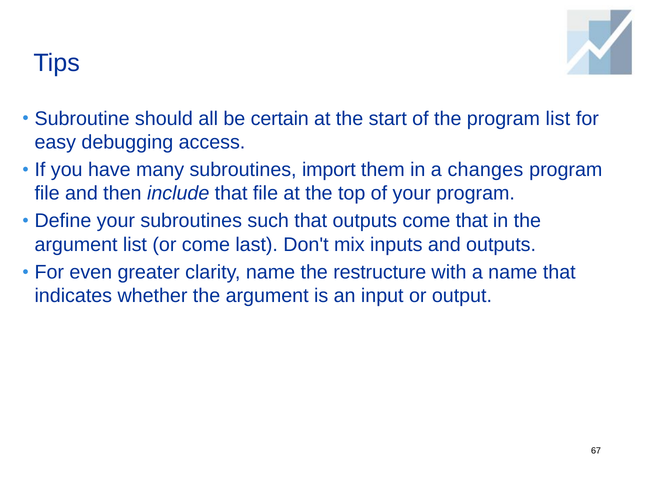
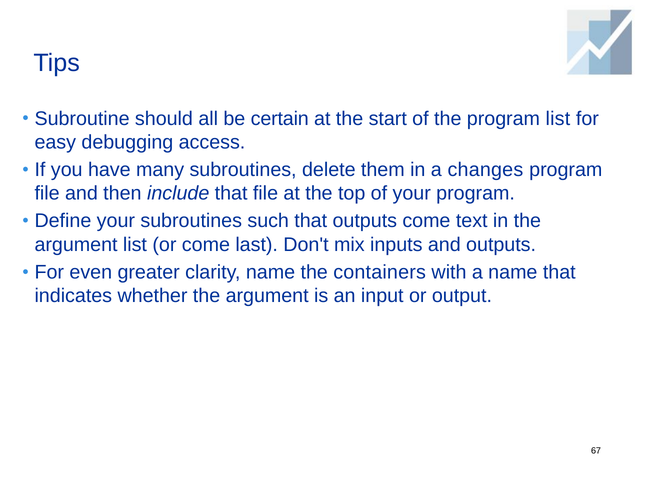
import: import -> delete (329, 170)
come that: that -> text (472, 221)
restructure: restructure -> containers (380, 272)
